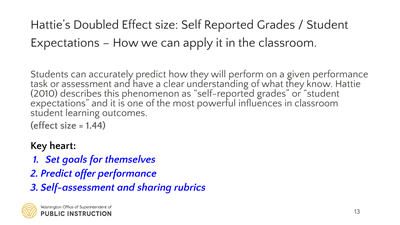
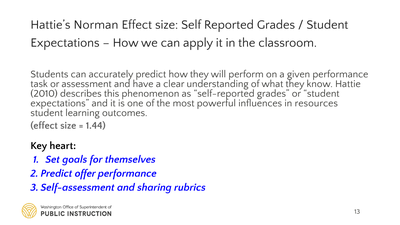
Doubled: Doubled -> Norman (96, 25)
in classroom: classroom -> resources (316, 103)
